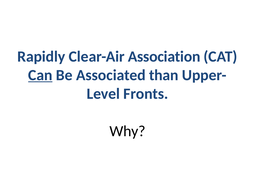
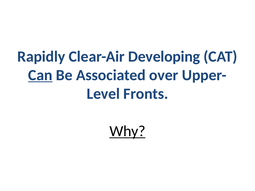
Association: Association -> Developing (164, 57)
than: than -> over (164, 75)
Why underline: none -> present (128, 131)
